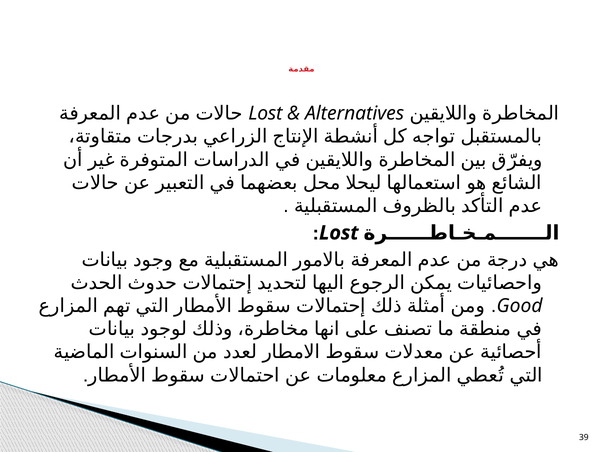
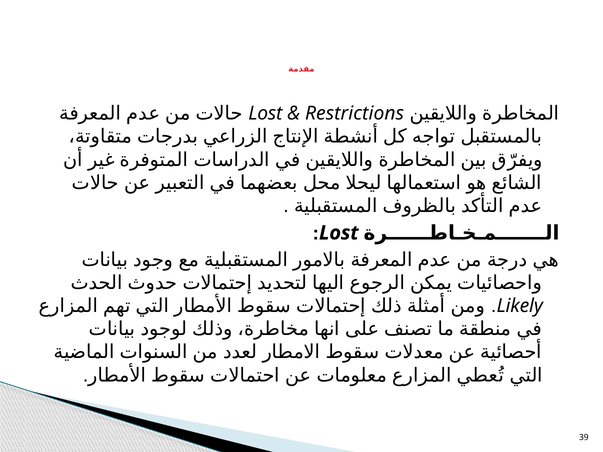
Alternatives: Alternatives -> Restrictions (355, 114)
Good: Good -> Likely (520, 306)
